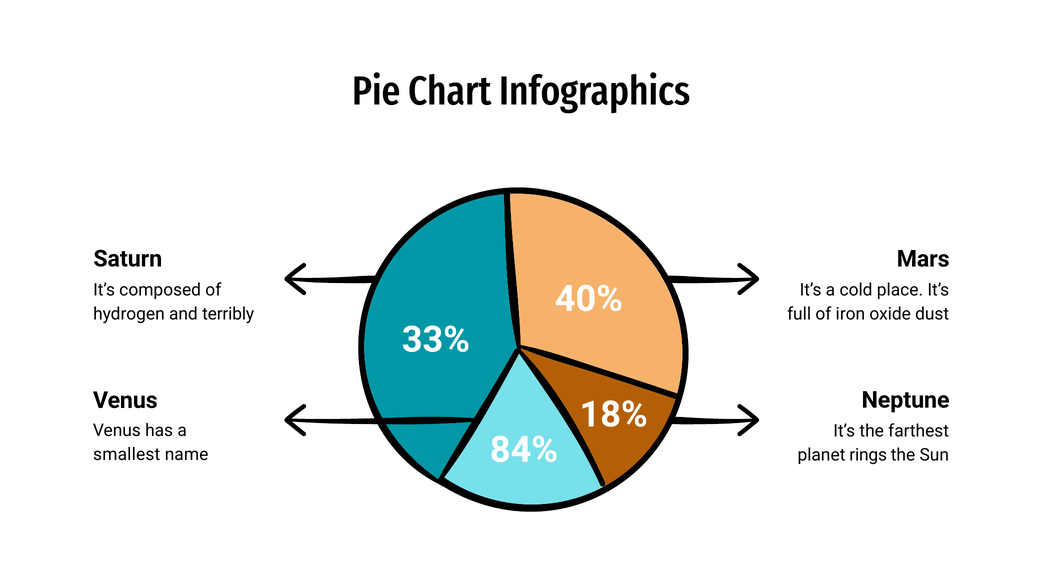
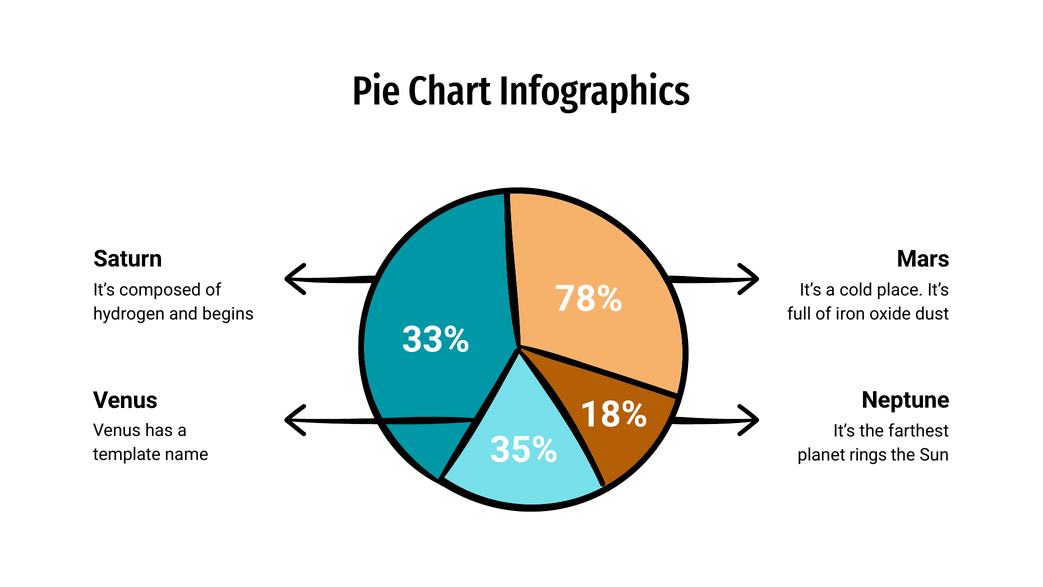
40%: 40% -> 78% (589, 299)
terribly: terribly -> begins (228, 314)
84%: 84% -> 35% (524, 450)
smallest: smallest -> template (127, 454)
